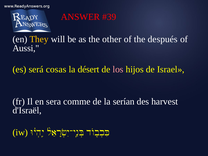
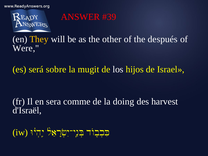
Aussi: Aussi -> Were (26, 48)
cosas: cosas -> sobre (56, 69)
désert: désert -> mugit (88, 69)
los colour: pink -> white (118, 69)
serían: serían -> doing (124, 101)
